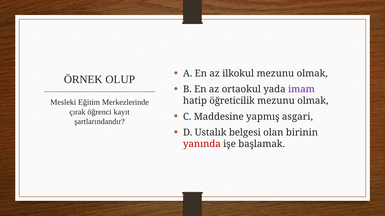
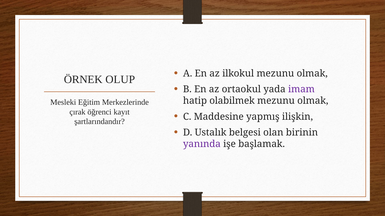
öğreticilik: öğreticilik -> olabilmek (232, 101)
asgari: asgari -> ilişkin (297, 117)
yanında colour: red -> purple (202, 144)
